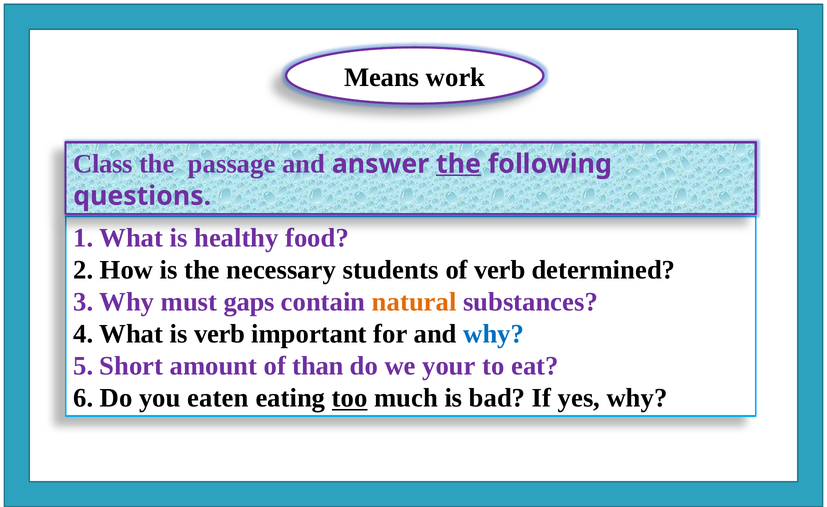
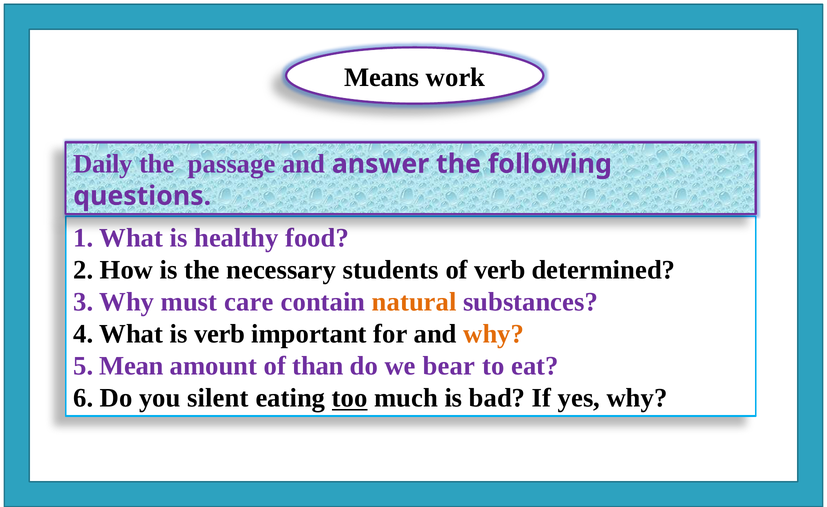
Class: Class -> Daily (103, 164)
the underline: present -> none (459, 164)
gaps: gaps -> care (249, 302)
why colour: blue -> orange (494, 334)
Short: Short -> Mean (131, 366)
your: your -> bear (449, 366)
eaten: eaten -> silent (218, 398)
